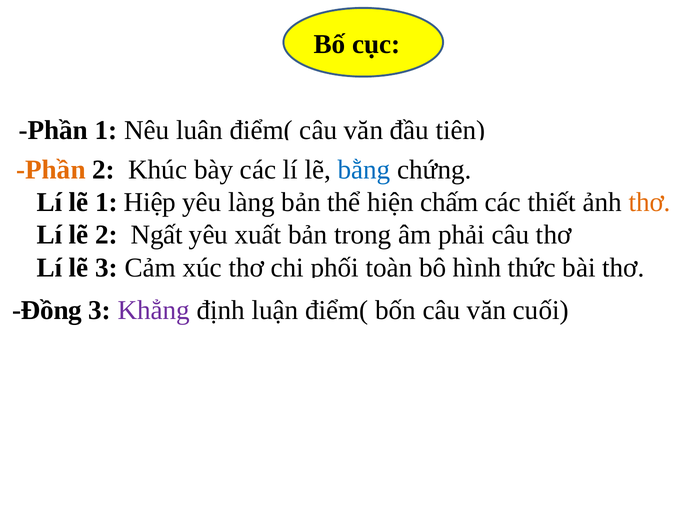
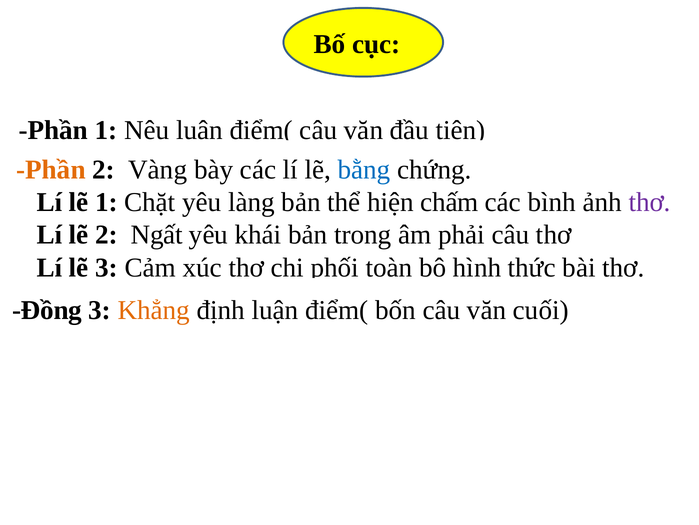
Khúc: Khúc -> Vàng (158, 169)
Hiệp: Hiệp -> Chặt (150, 202)
thiết: thiết -> bình (552, 202)
thơ colour: orange -> purple (650, 202)
xuất: xuất -> khái (258, 235)
Khẳng colour: purple -> orange (154, 310)
